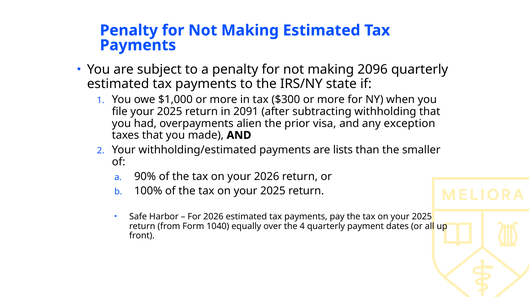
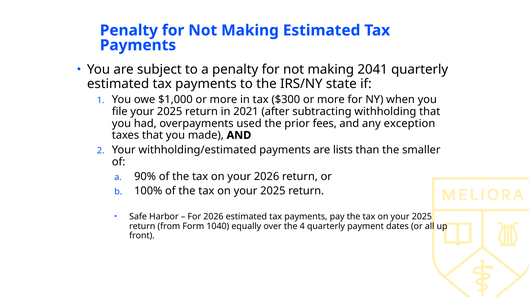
2096: 2096 -> 2041 (373, 70)
2091: 2091 -> 2021 (246, 112)
alien: alien -> used (249, 124)
visa: visa -> fees (325, 124)
